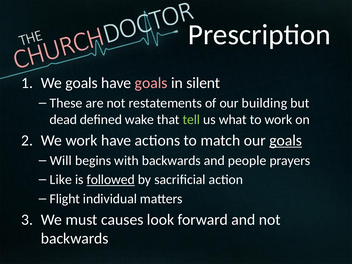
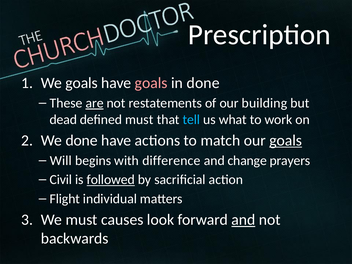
in silent: silent -> done (203, 83)
are underline: none -> present (95, 103)
defined wake: wake -> must (139, 120)
tell colour: light green -> light blue (191, 120)
We work: work -> done (82, 140)
with backwards: backwards -> difference (171, 161)
people: people -> change (247, 161)
Like: Like -> Civil (61, 180)
and underline: none -> present (243, 220)
